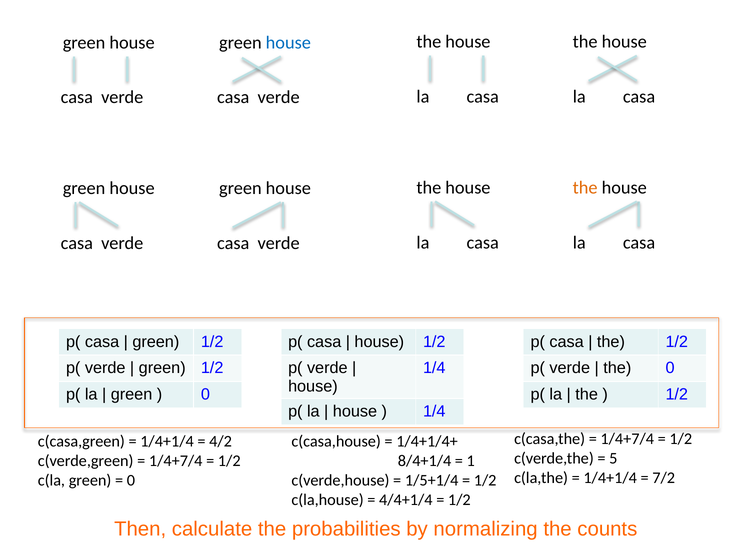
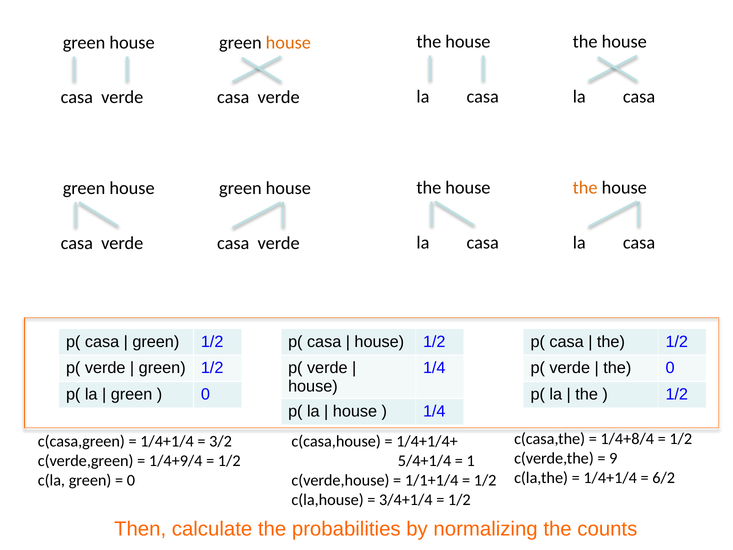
house colour: blue -> orange (288, 43)
1/4+7/4: 1/4+7/4 -> 1/4+8/4 (627, 439)
4/2: 4/2 -> 3/2 (221, 441)
5: 5 -> 9 (613, 458)
1/4+7/4: 1/4+7/4 -> 1/4+9/4 (176, 461)
8/4+1/4: 8/4+1/4 -> 5/4+1/4 (425, 461)
7/2: 7/2 -> 6/2 (664, 478)
1/5+1/4: 1/5+1/4 -> 1/1+1/4 (432, 480)
4/4+1/4: 4/4+1/4 -> 3/4+1/4 (406, 500)
